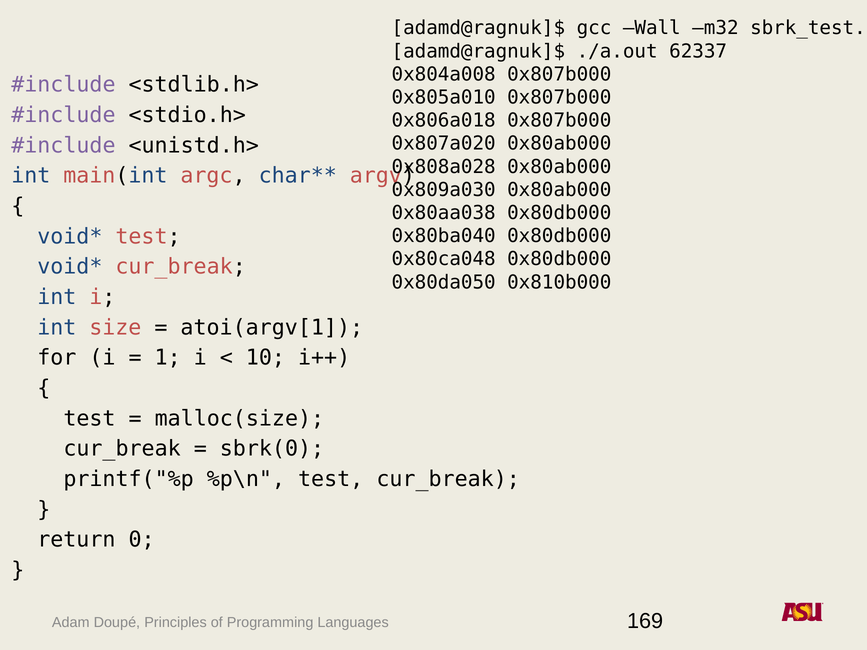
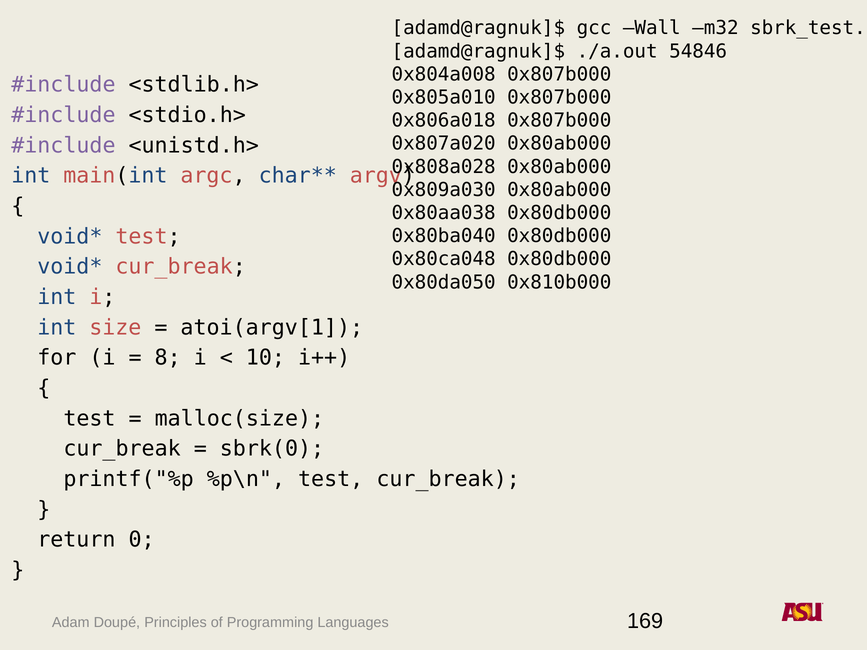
62337: 62337 -> 54846 (698, 51)
1: 1 -> 8 (168, 358)
